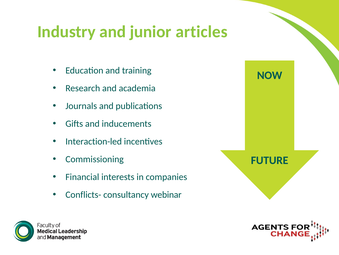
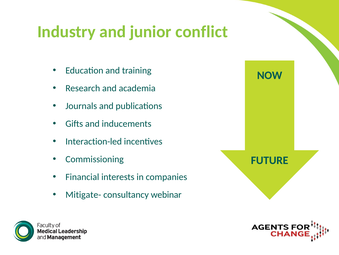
articles: articles -> conflict (202, 32)
Conflicts-: Conflicts- -> Mitigate- (83, 194)
